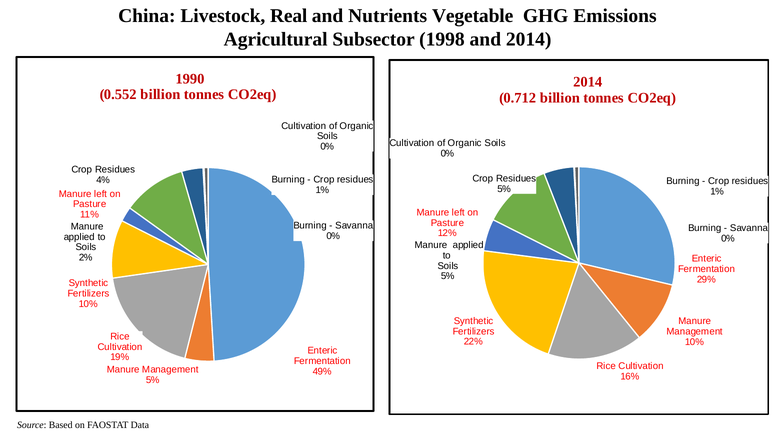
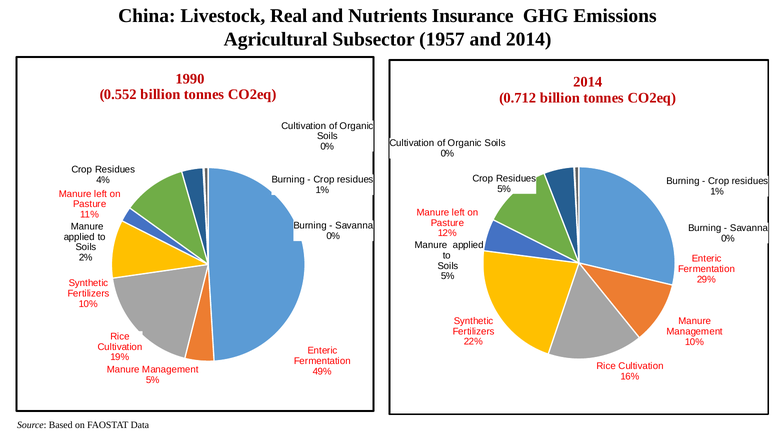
Vegetable: Vegetable -> Insurance (473, 16)
1998: 1998 -> 1957 (442, 39)
